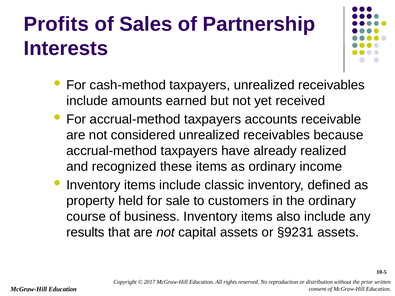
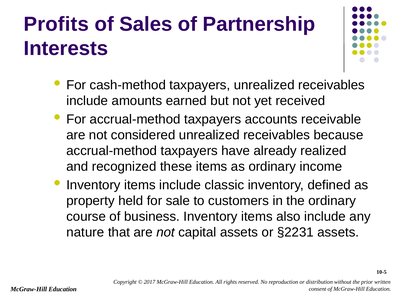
results: results -> nature (85, 233)
§9231: §9231 -> §2231 (295, 233)
